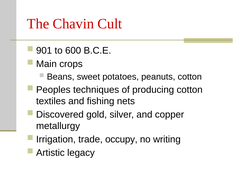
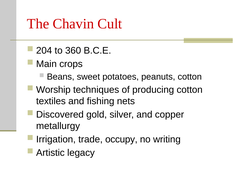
901: 901 -> 204 (44, 50)
600: 600 -> 360 (73, 50)
Peoples: Peoples -> Worship (53, 90)
